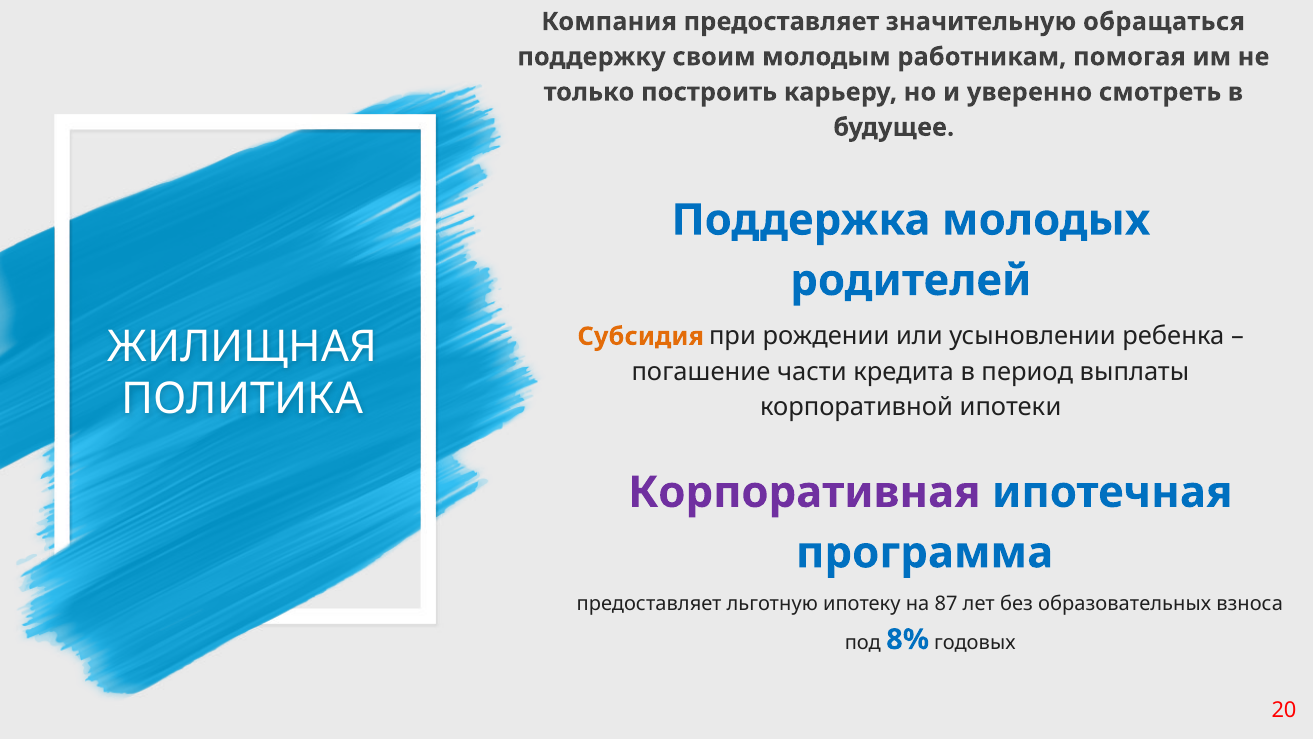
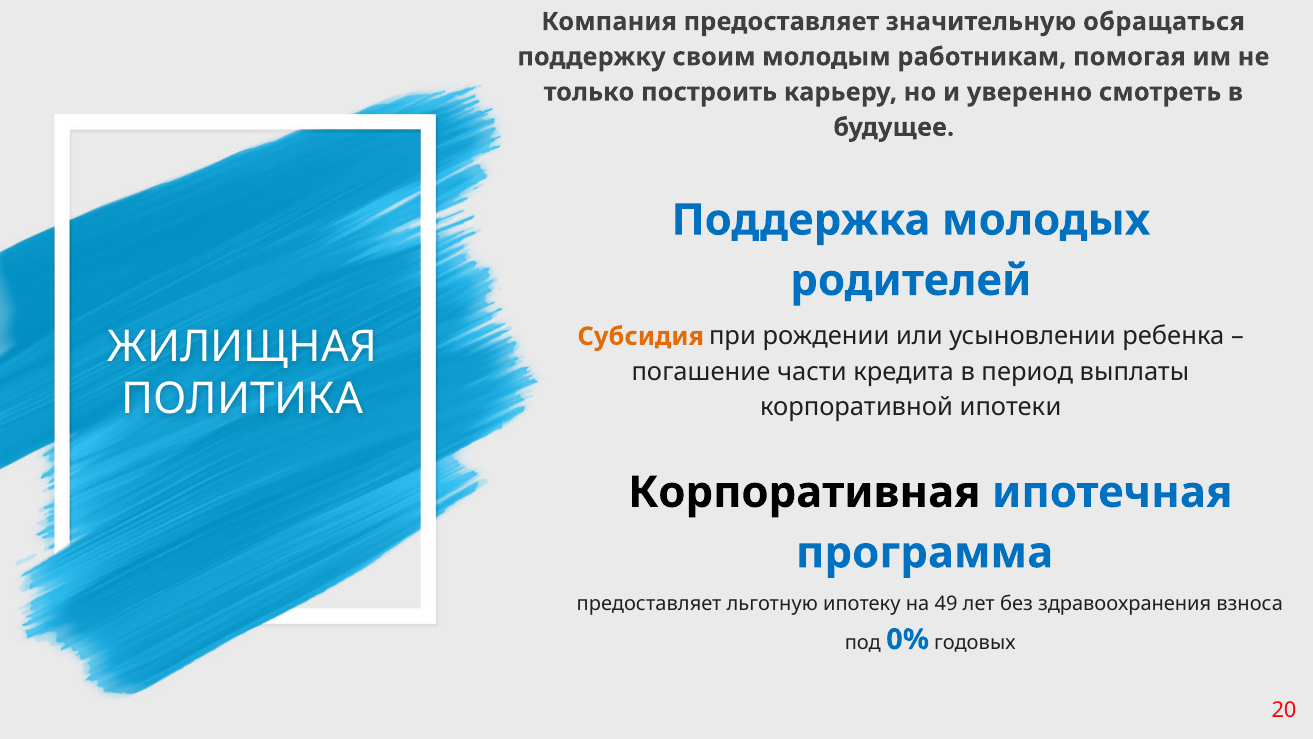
Корпоративная colour: purple -> black (804, 492)
87: 87 -> 49 (946, 604)
образовательных: образовательных -> здравоохранения (1125, 604)
8%: 8% -> 0% (908, 639)
